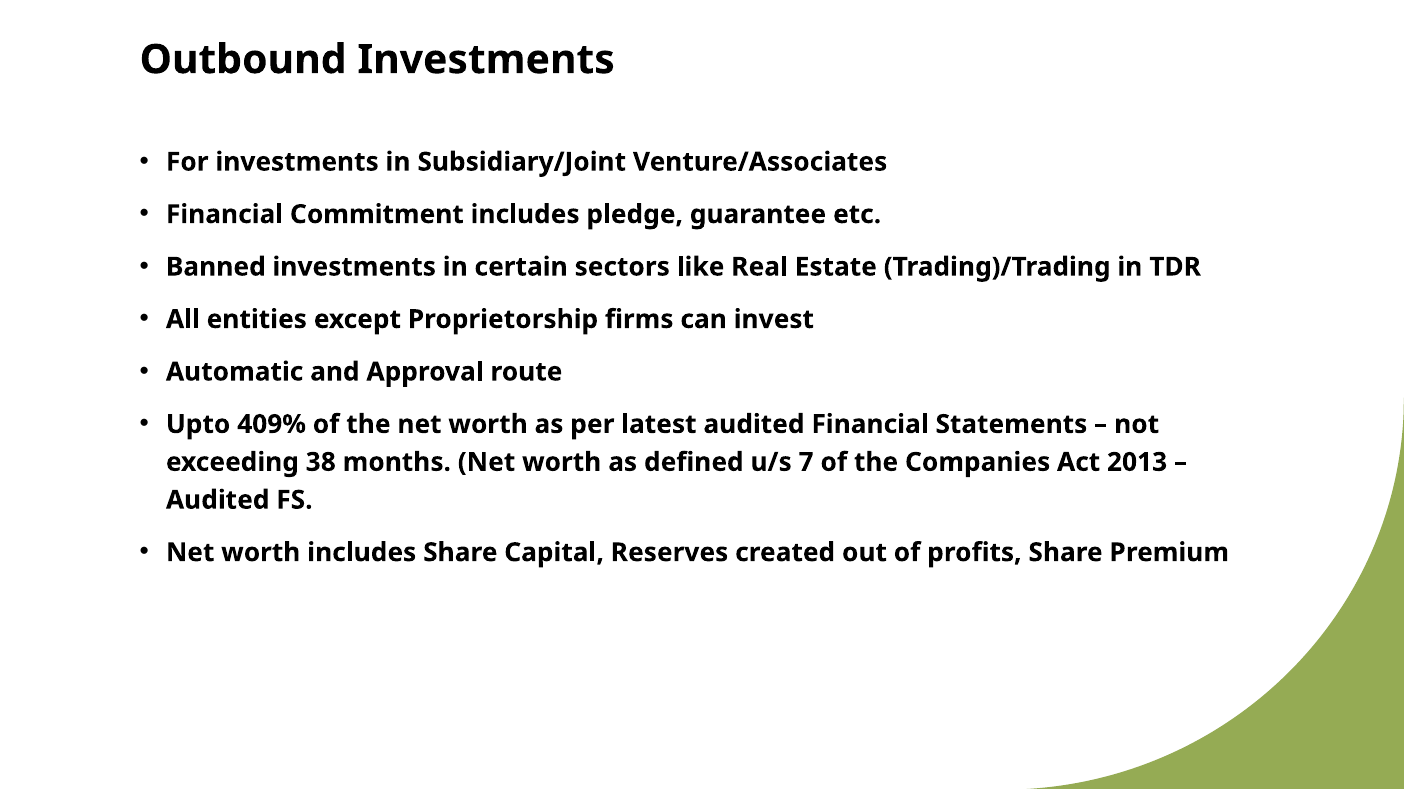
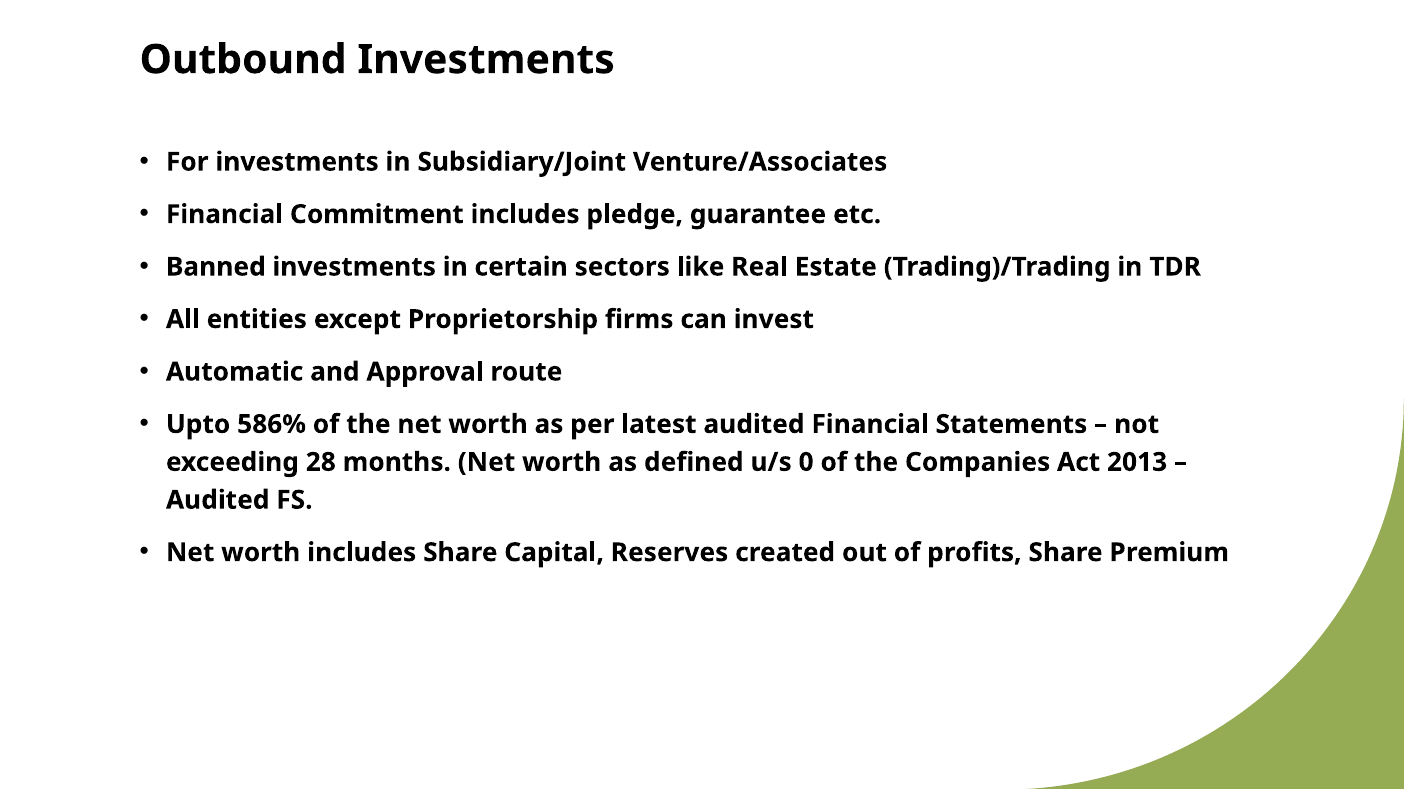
409%: 409% -> 586% (272, 425)
38: 38 -> 28 (321, 463)
7: 7 -> 0 (806, 463)
